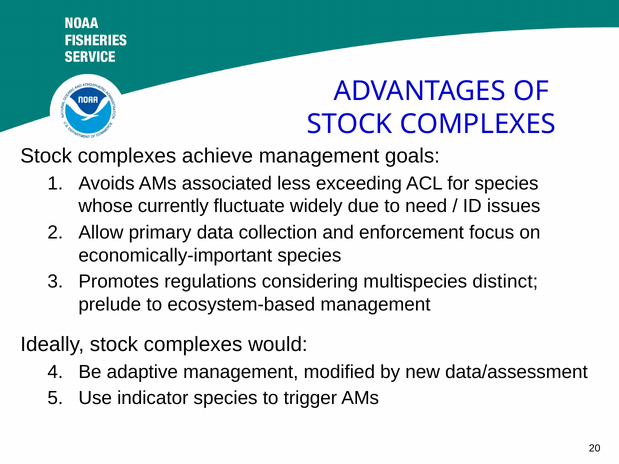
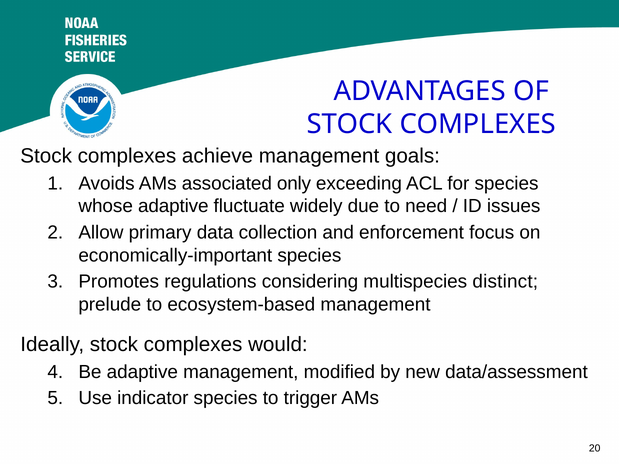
less: less -> only (294, 184)
whose currently: currently -> adaptive (173, 206)
